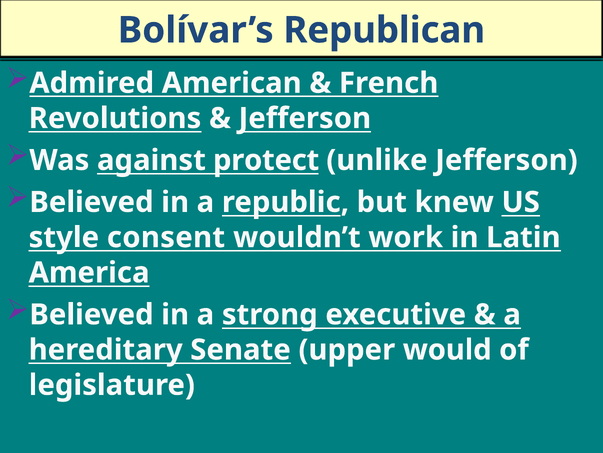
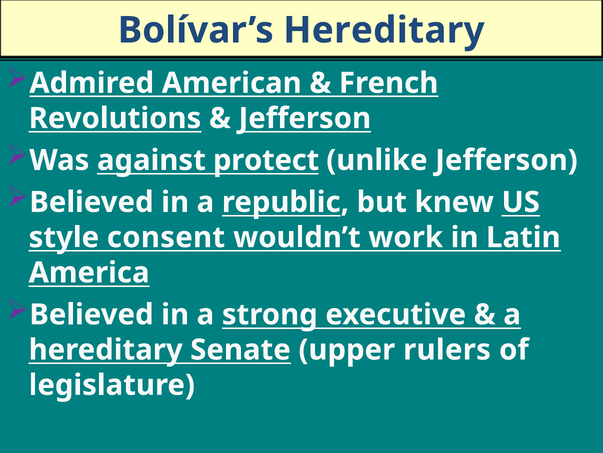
Bolívar’s Republican: Republican -> Hereditary (384, 30)
would: would -> rulers (447, 349)
